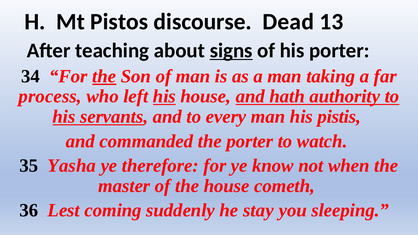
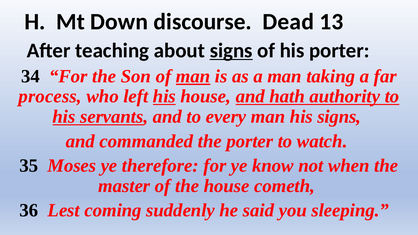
Pistos: Pistos -> Down (119, 22)
the underline: present -> none (104, 76)
man underline: none -> present (193, 76)
his pistis: pistis -> signs (339, 117)
Yasha: Yasha -> Moses (72, 166)
stay: stay -> said (259, 211)
